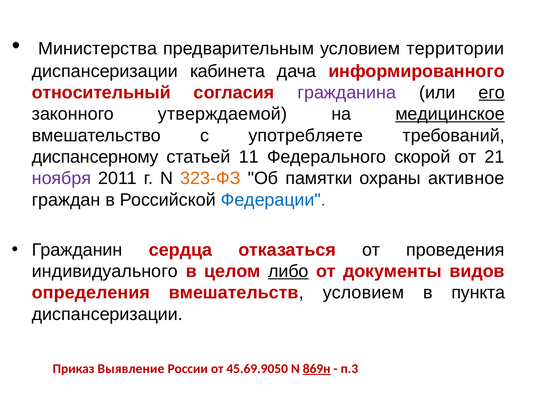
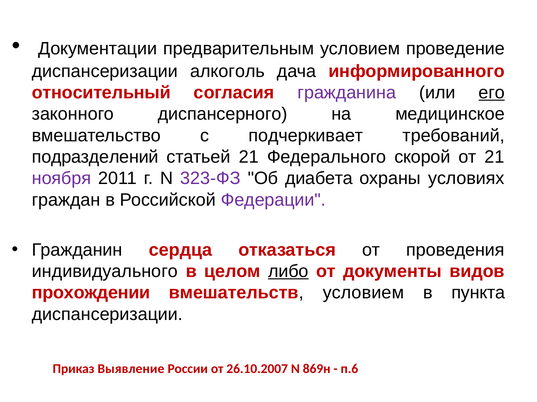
Министерства: Министерства -> Документации (98, 49)
территории: территории -> проведение (455, 49)
кабинета: кабинета -> алкоголь (227, 71)
утверждаемой: утверждаемой -> диспансерного (223, 114)
медицинское underline: present -> none (450, 114)
употребляете: употребляете -> подчеркивает (306, 136)
диспансерному: диспансерному -> подразделений (95, 157)
статьей 11: 11 -> 21 (249, 157)
323-ФЗ colour: orange -> purple (210, 179)
памятки: памятки -> диабета (319, 179)
активное: активное -> условиях (466, 179)
Федерации colour: blue -> purple (273, 200)
определения: определения -> прохождении (91, 293)
45.69.9050: 45.69.9050 -> 26.10.2007 (257, 369)
869н underline: present -> none (317, 369)
п.3: п.3 -> п.6 (349, 369)
